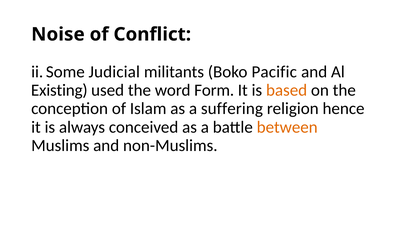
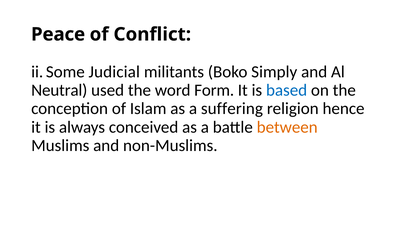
Noise: Noise -> Peace (58, 34)
Pacific: Pacific -> Simply (274, 72)
Existing: Existing -> Neutral (59, 90)
based colour: orange -> blue (287, 90)
